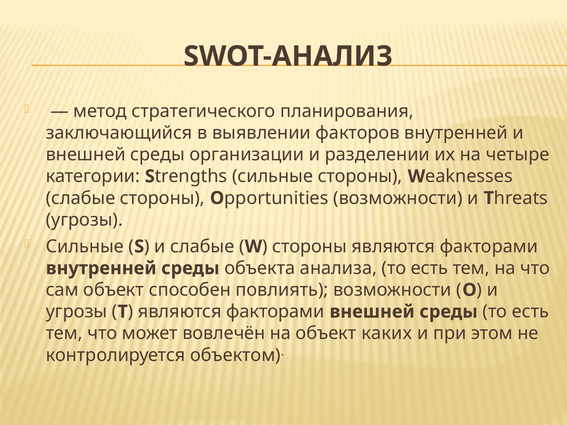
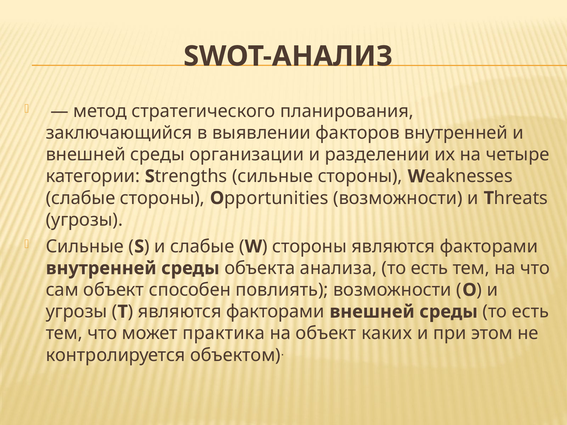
вовлечён: вовлечён -> практика (224, 334)
